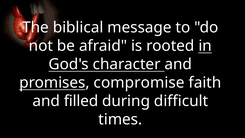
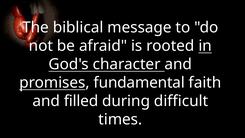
compromise: compromise -> fundamental (139, 83)
